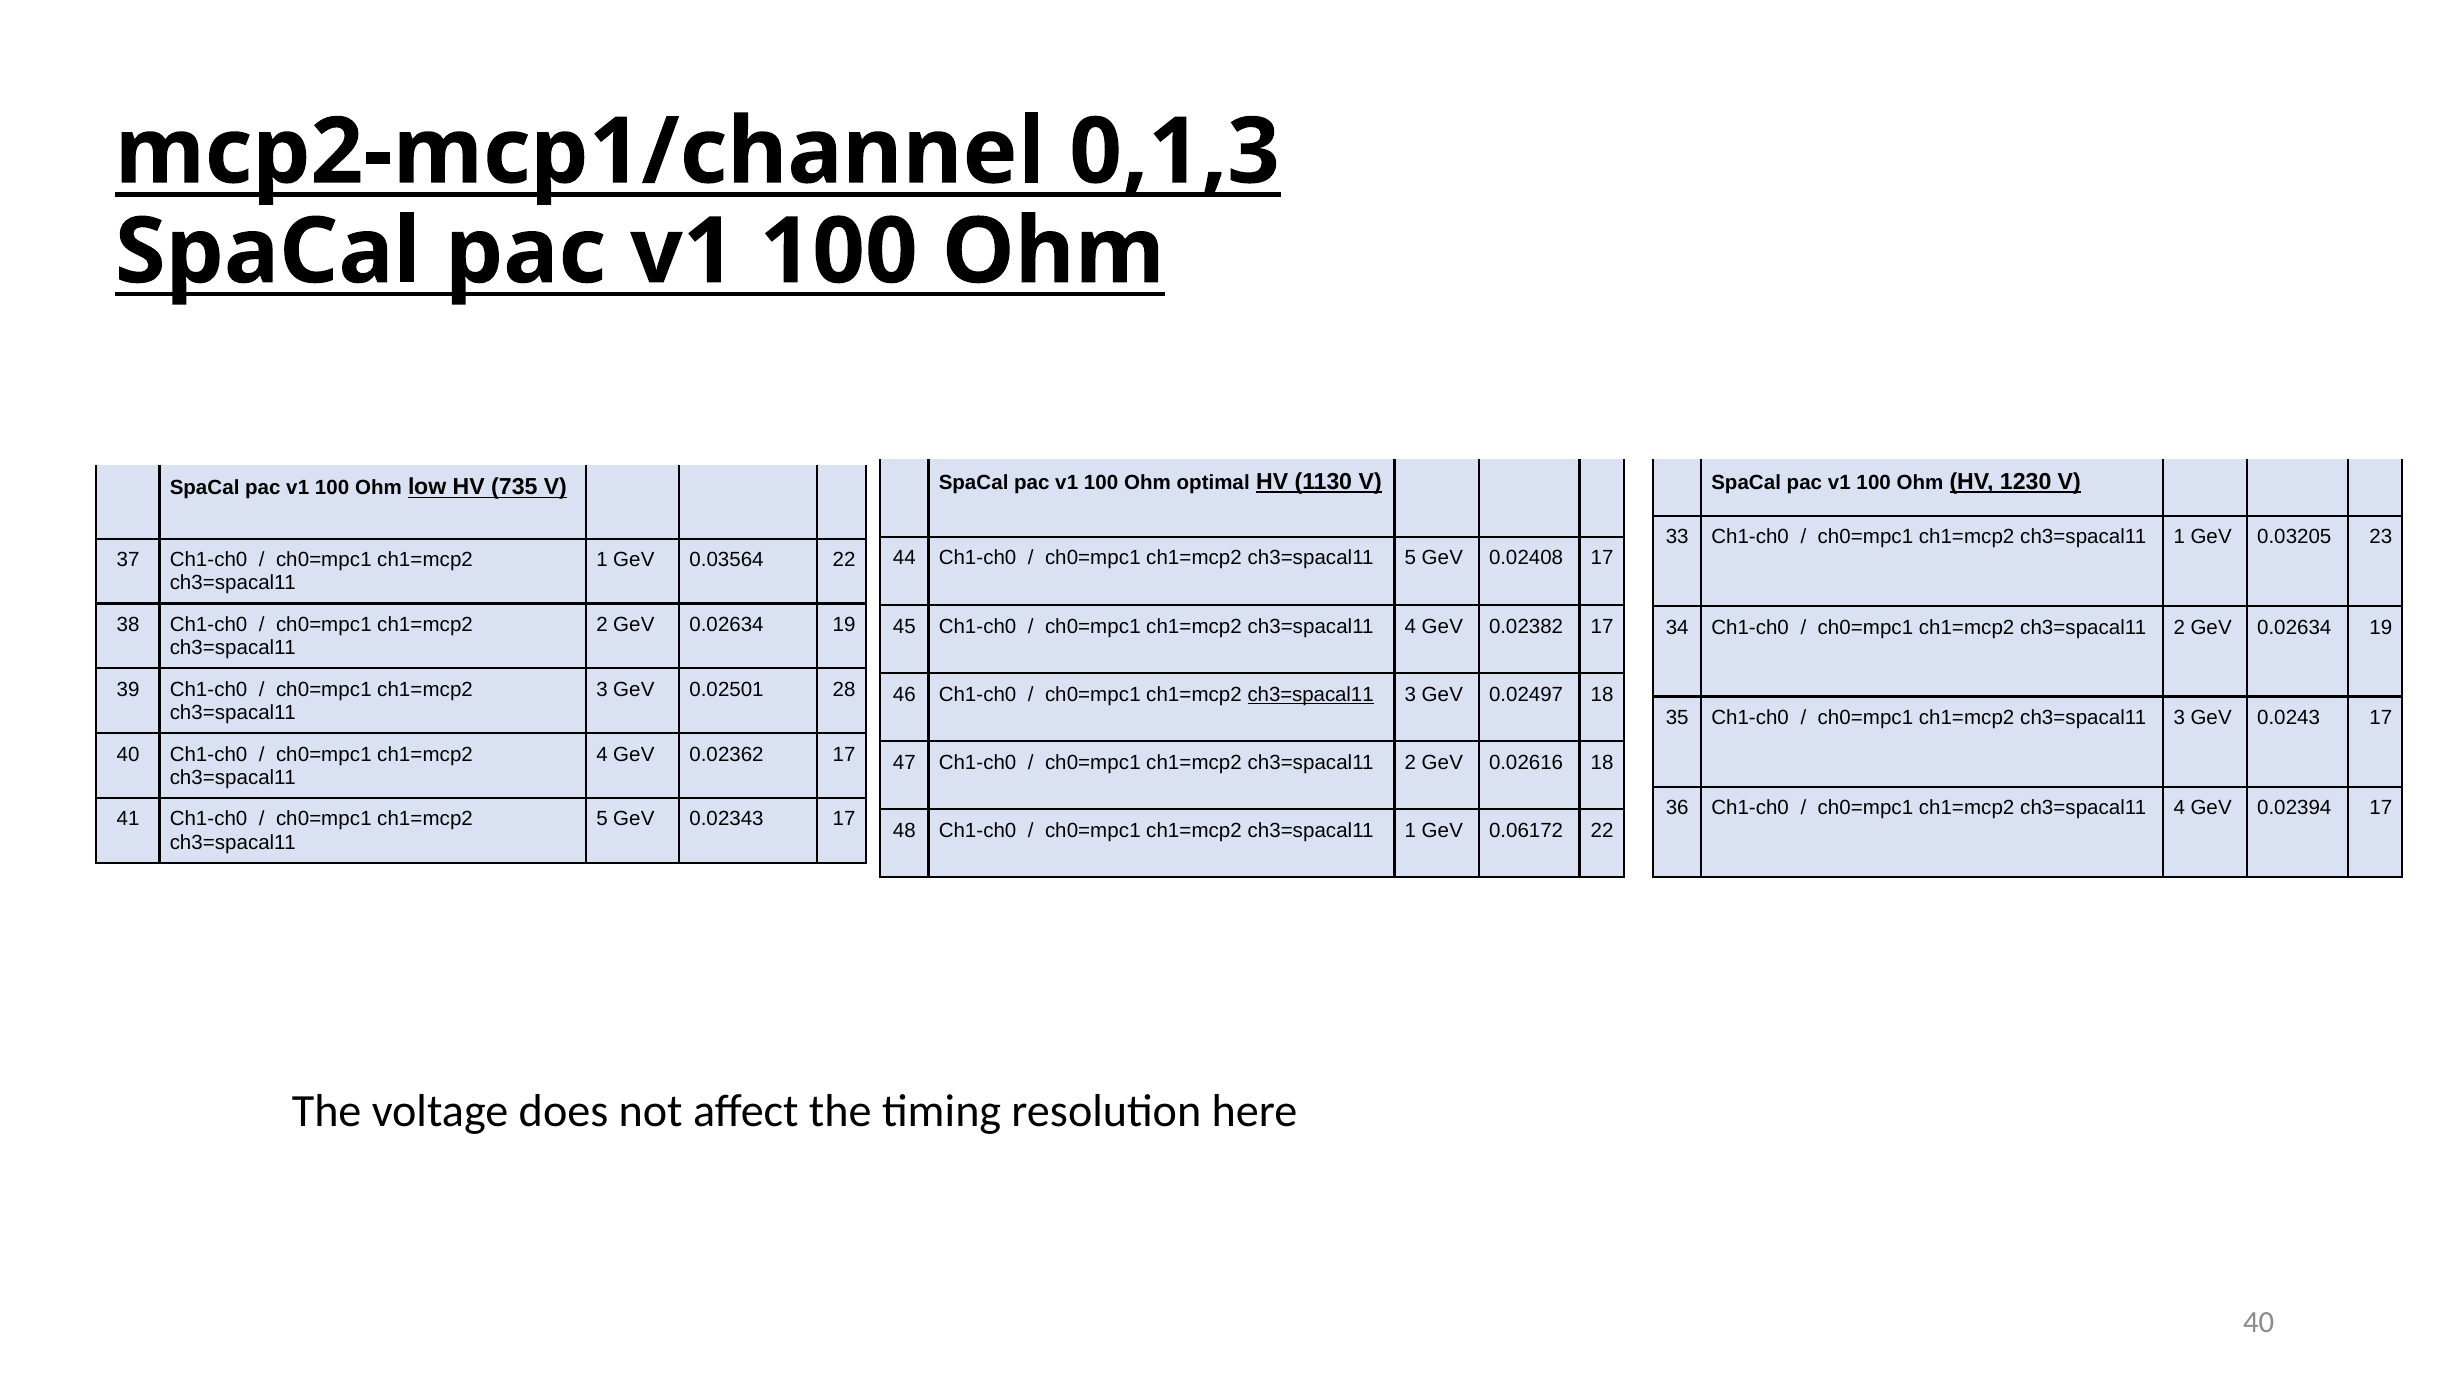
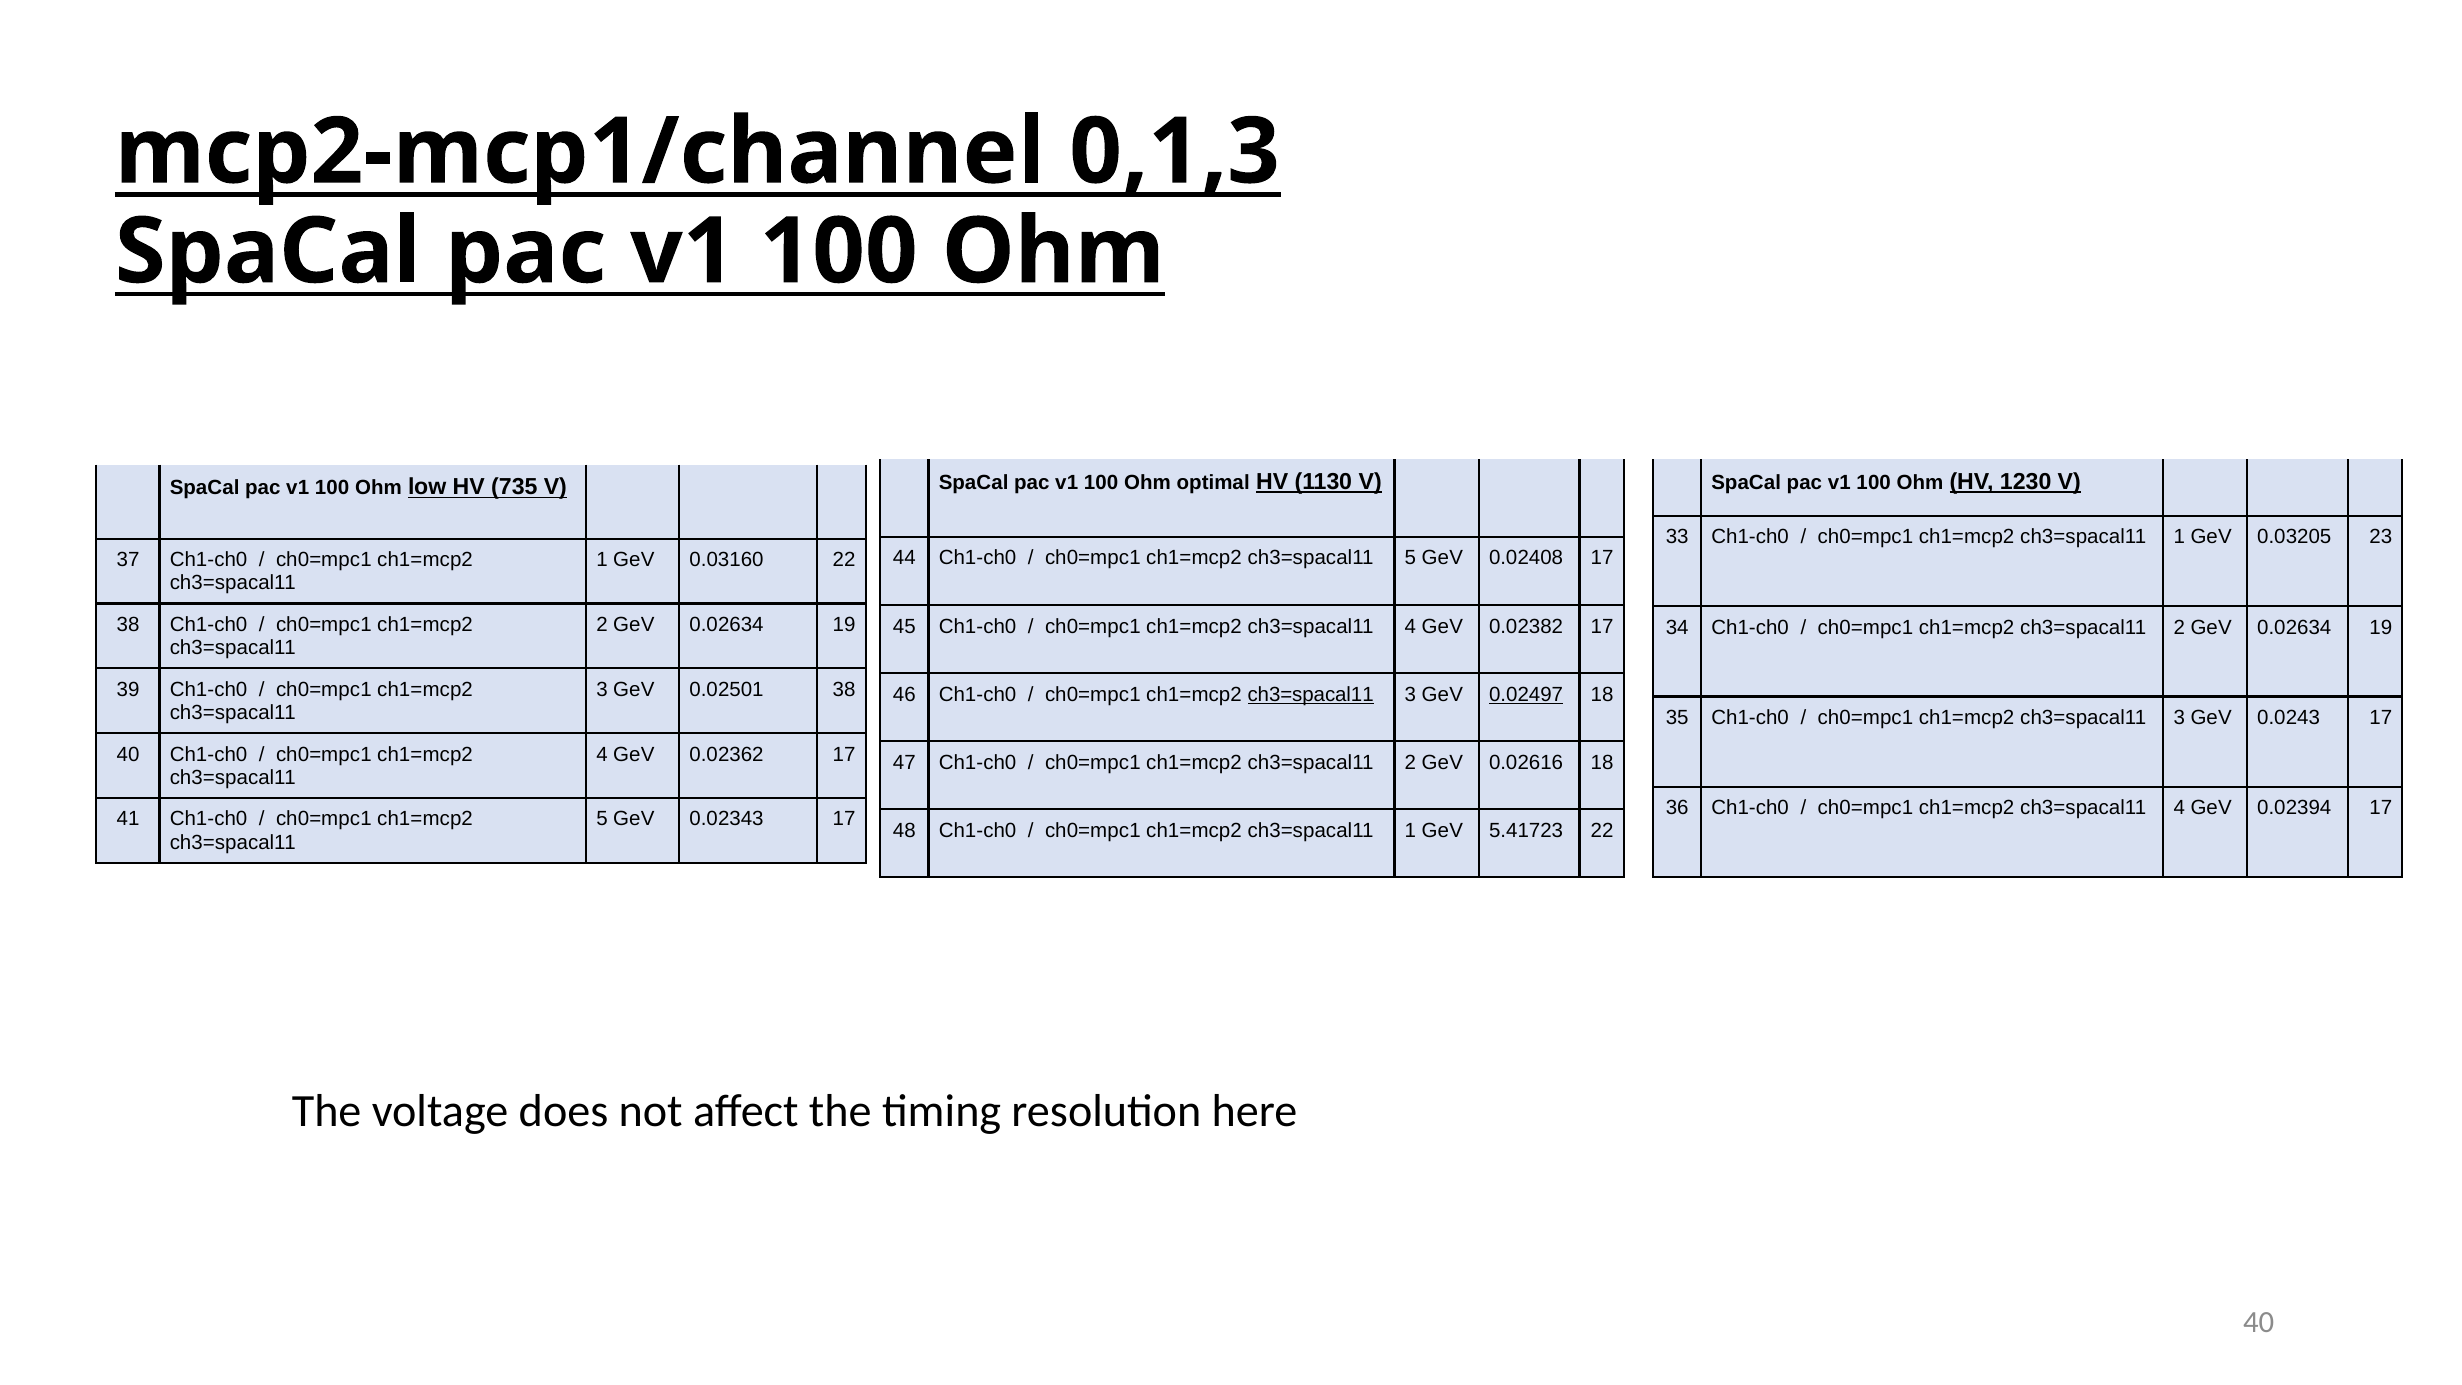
0.03564: 0.03564 -> 0.03160 (727, 560)
0.02501 28: 28 -> 38 (844, 690)
0.02497 underline: none -> present (1526, 694)
0.06172: 0.06172 -> 5.41723 (1526, 830)
